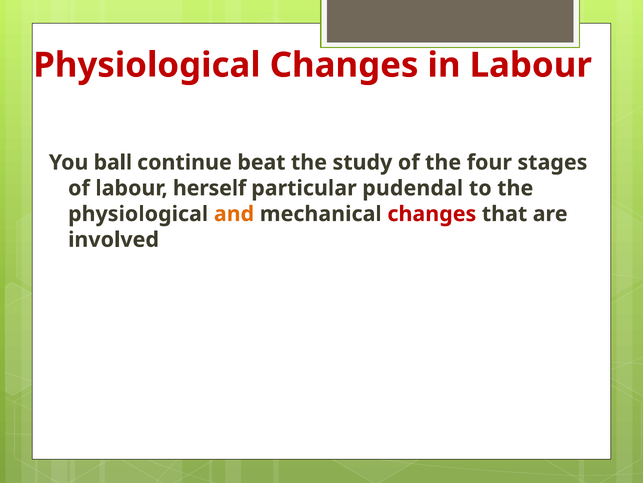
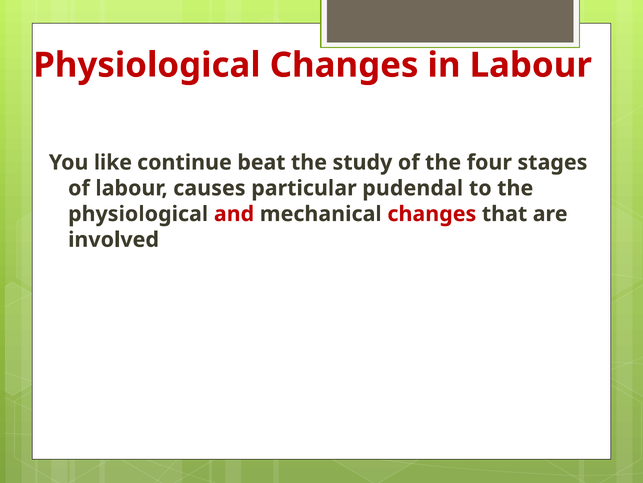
ball: ball -> like (113, 162)
herself: herself -> causes (209, 188)
and colour: orange -> red (234, 214)
